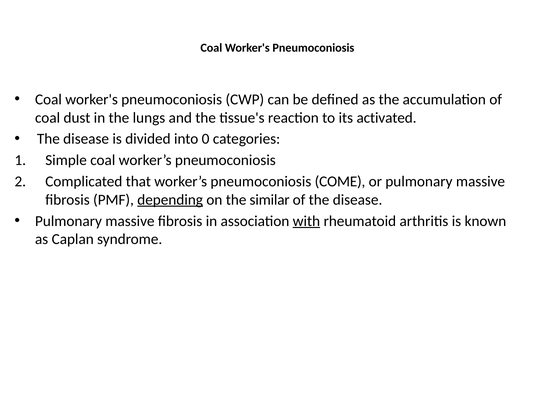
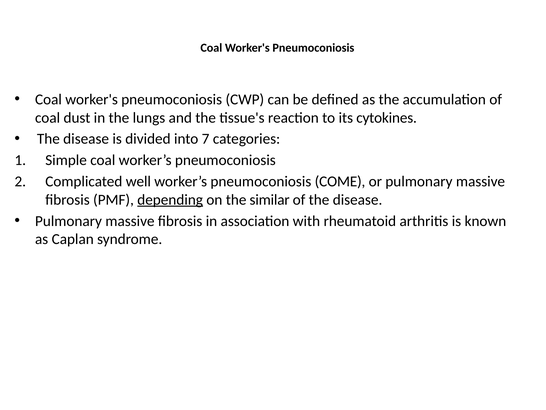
activated: activated -> cytokines (387, 118)
0: 0 -> 7 (206, 139)
that: that -> well (138, 181)
with underline: present -> none (306, 221)
